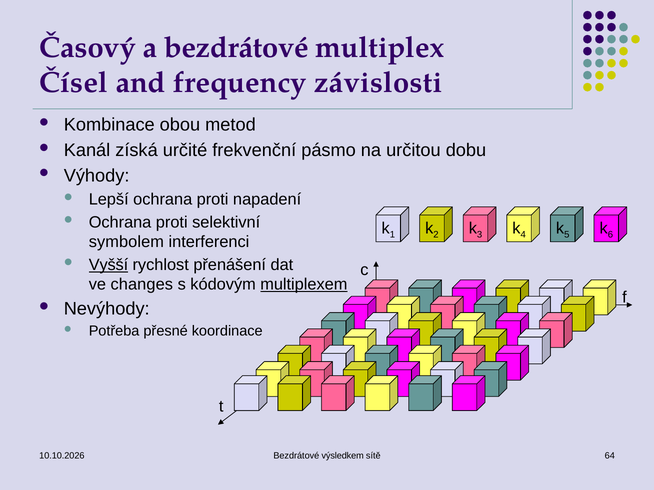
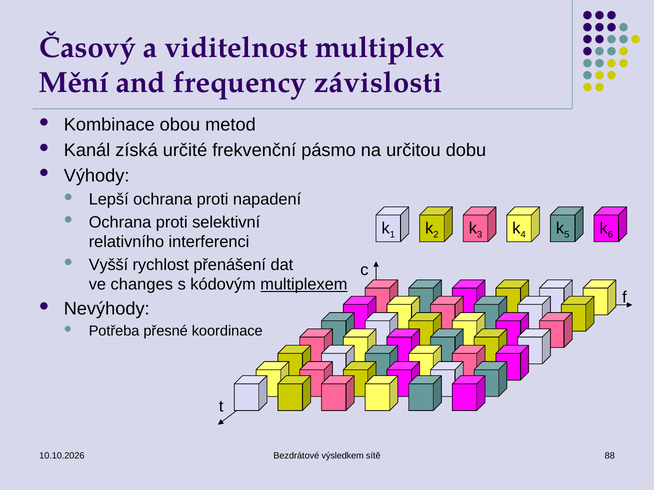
a bezdrátové: bezdrátové -> viditelnost (236, 48)
Čísel: Čísel -> Mění (74, 83)
symbolem: symbolem -> relativního (126, 242)
Vyšší underline: present -> none (108, 265)
64: 64 -> 88 (610, 456)
